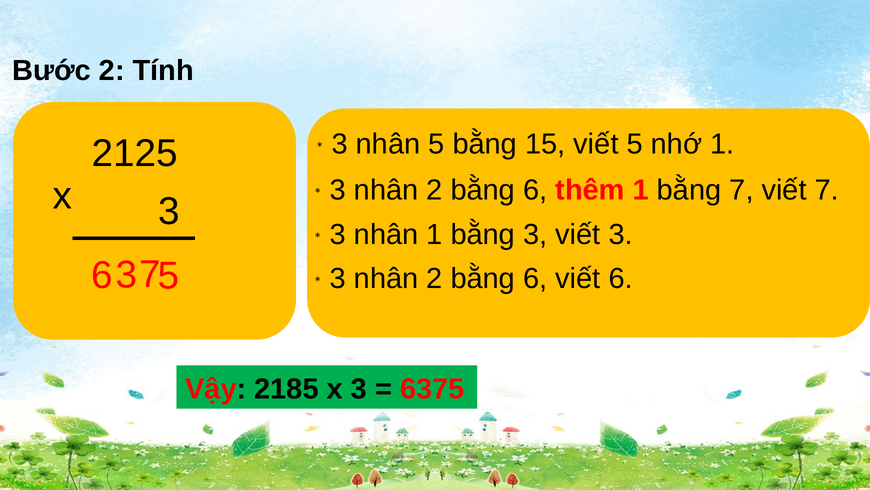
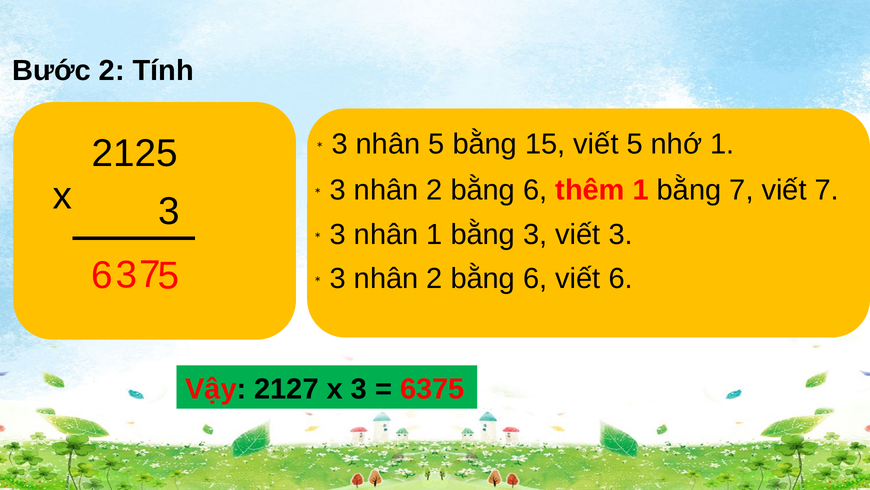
2185: 2185 -> 2127 (287, 389)
